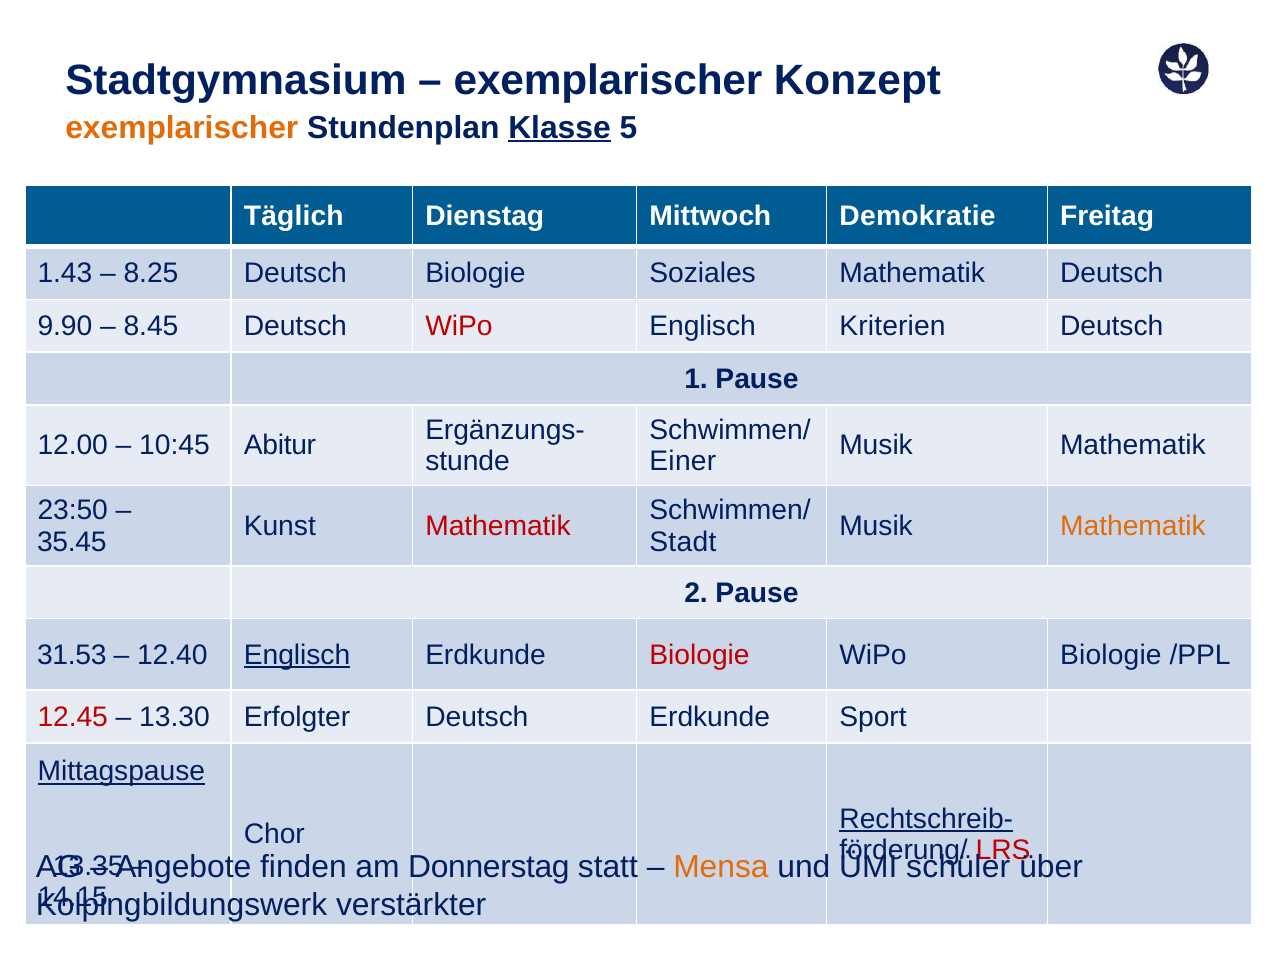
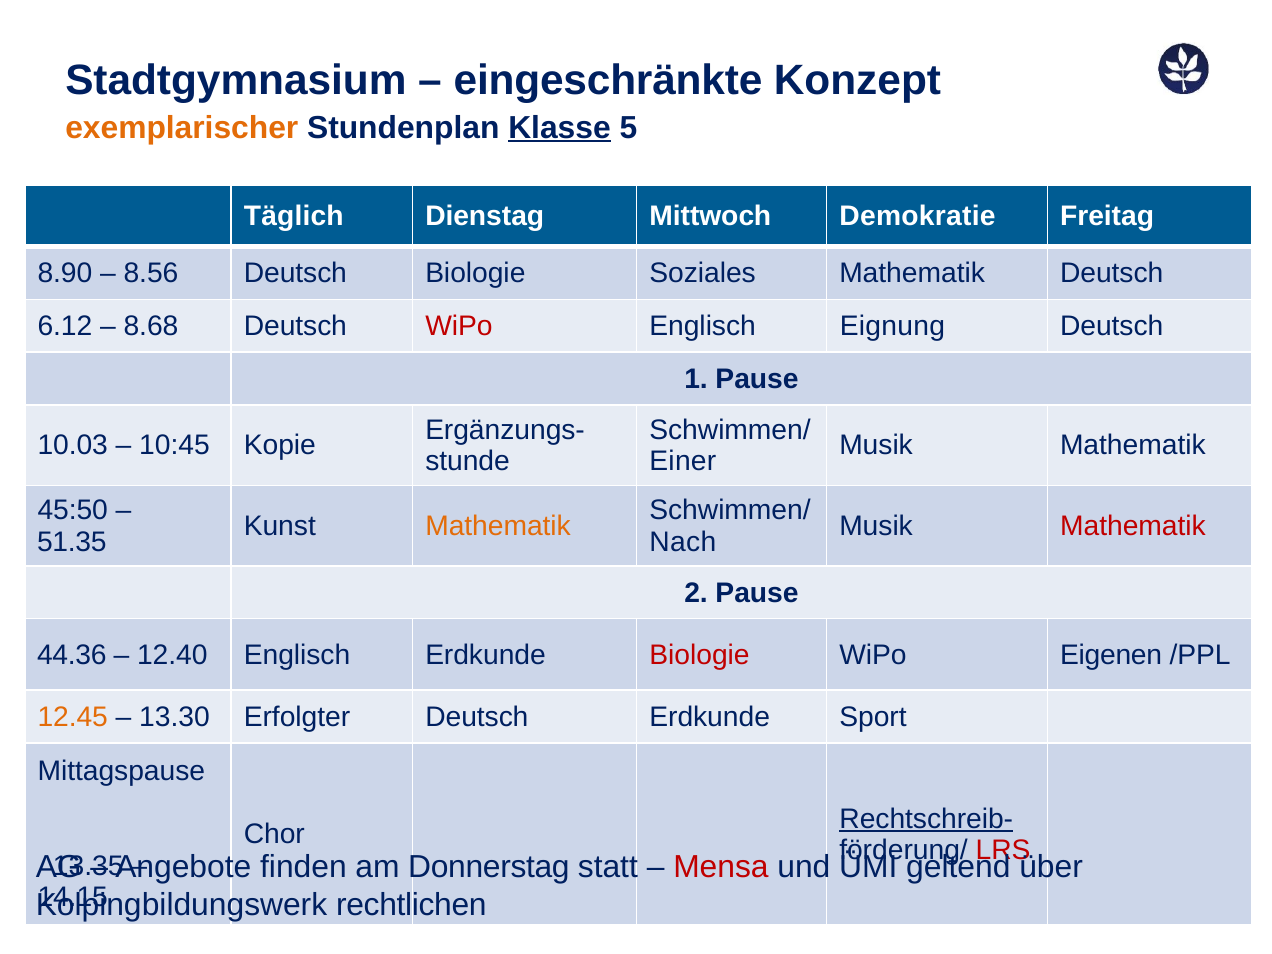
exemplarischer: exemplarischer -> eingeschränkte (608, 80)
1.43: 1.43 -> 8.90 (65, 273)
8.25: 8.25 -> 8.56 (151, 273)
9.90: 9.90 -> 6.12 (65, 326)
8.45: 8.45 -> 8.68 (151, 326)
Kriterien: Kriterien -> Eignung (892, 326)
12.00: 12.00 -> 10.03 (73, 446)
Abitur: Abitur -> Kopie (280, 446)
23:50: 23:50 -> 45:50 (73, 510)
Mathematik colour: red -> orange (498, 526)
Mathematik colour: orange -> red (1133, 526)
35.45: 35.45 -> 51.35 (72, 542)
Stadt: Stadt -> Nach (683, 542)
31.53: 31.53 -> 44.36 (72, 655)
Englisch underline: present -> none (297, 655)
WiPo Biologie: Biologie -> Eigenen (1111, 655)
12.45 colour: red -> orange (73, 717)
Mittagspause underline: present -> none (121, 772)
Mensa colour: orange -> red (721, 867)
schüler: schüler -> geltend (958, 867)
verstärkter: verstärkter -> rechtlichen (411, 905)
